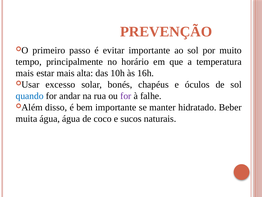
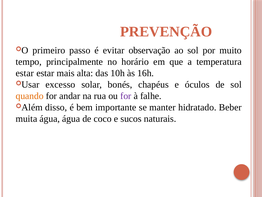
evitar importante: importante -> observação (149, 50)
mais: mais -> estar (25, 73)
quando colour: blue -> orange (30, 96)
